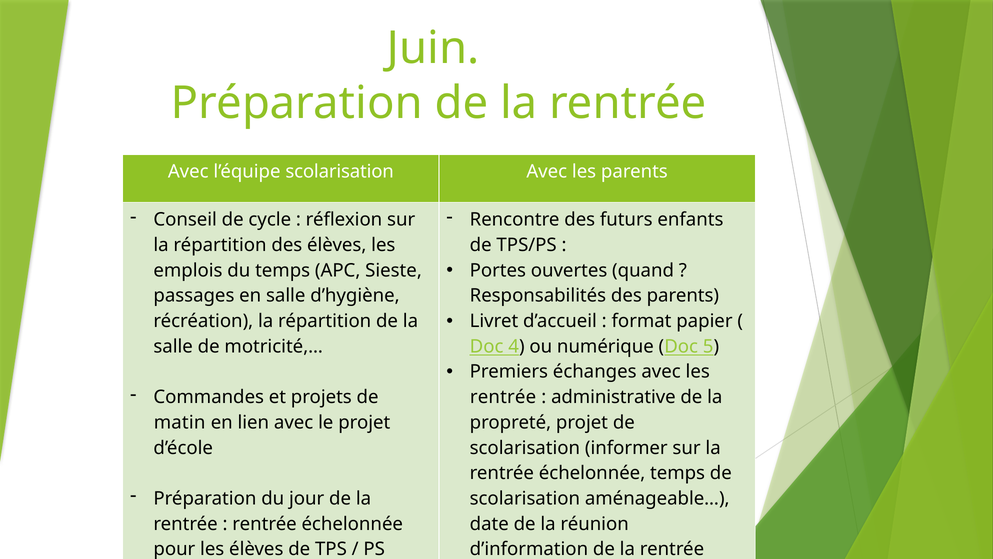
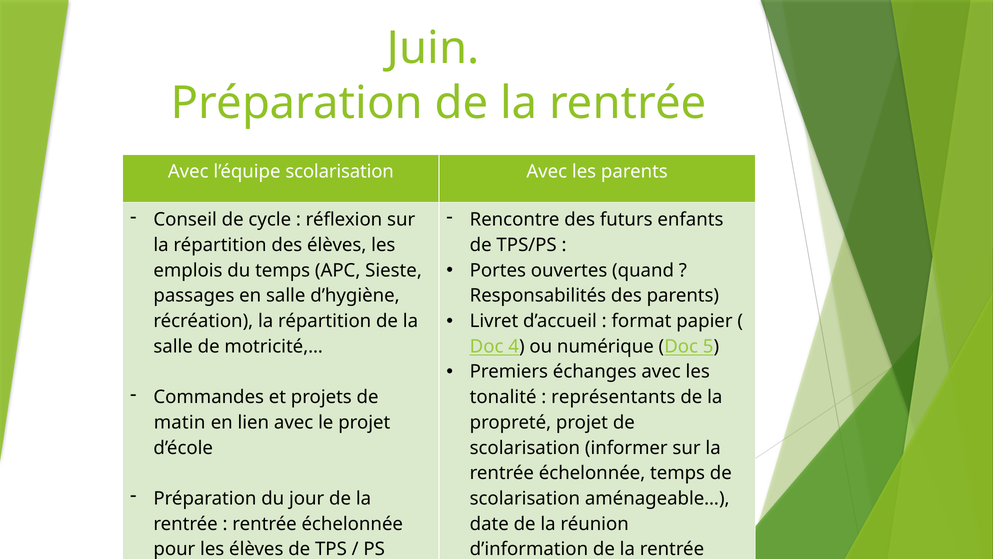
rentrée: rentrée -> tonalité (503, 397)
administrative: administrative -> représentants (613, 397)
